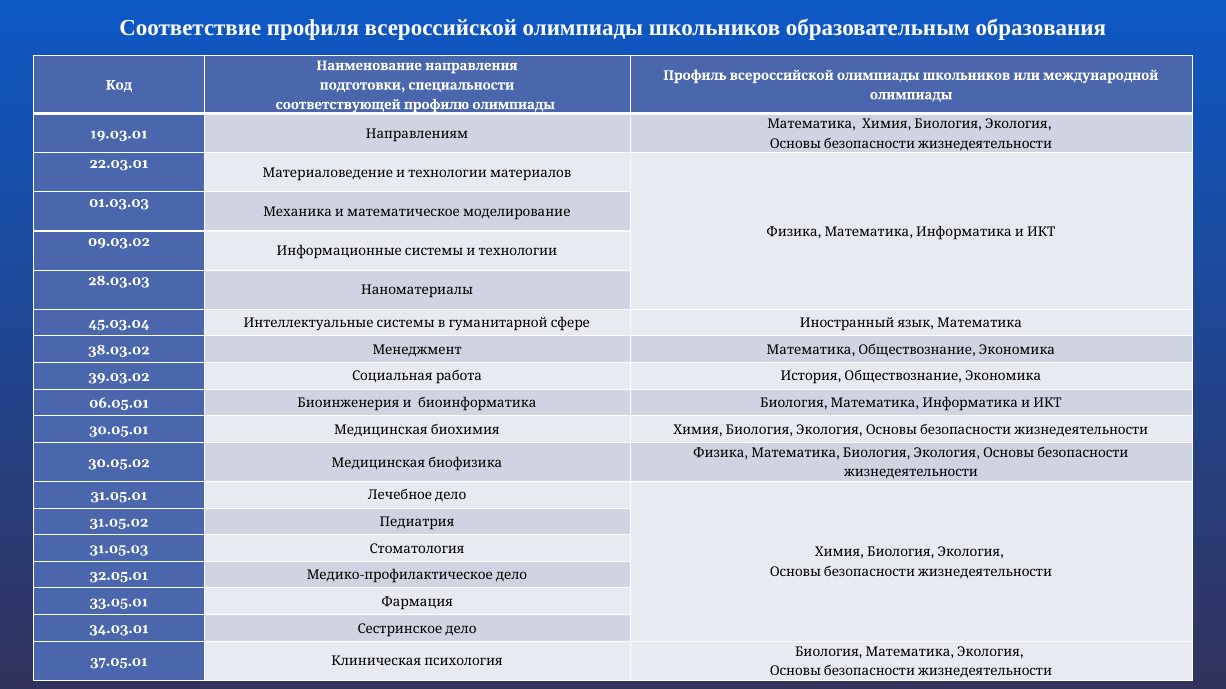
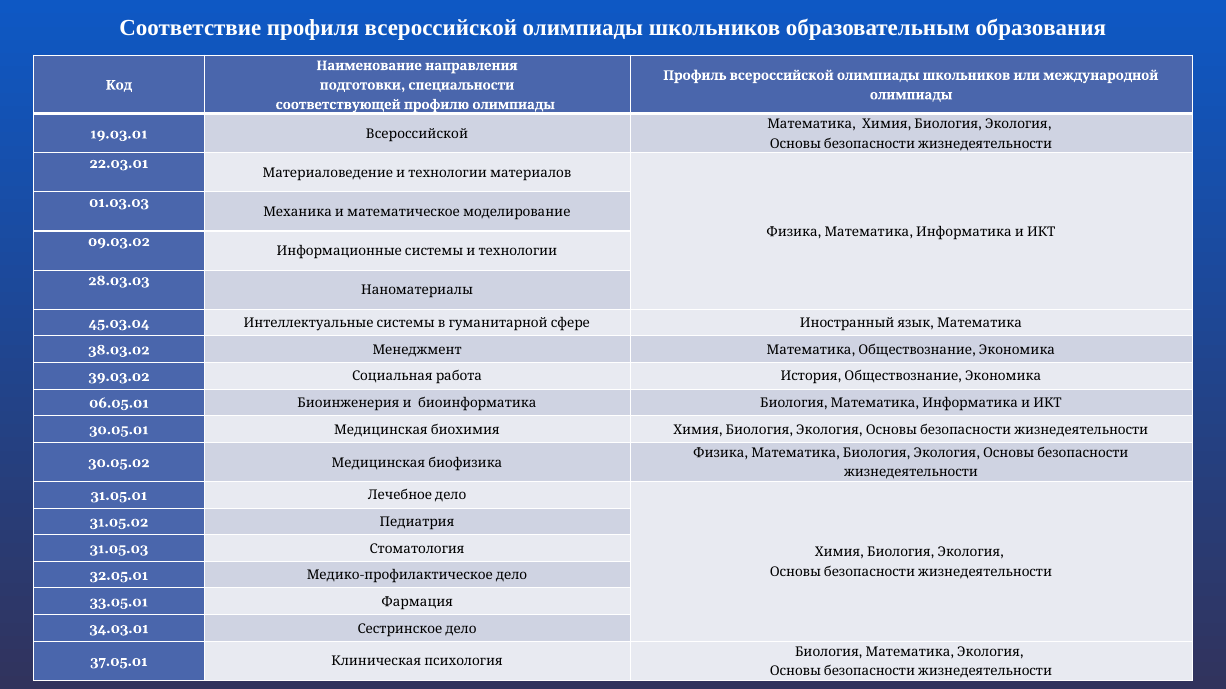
19.03.01 Направлениям: Направлениям -> Всероссийской (417, 134)
